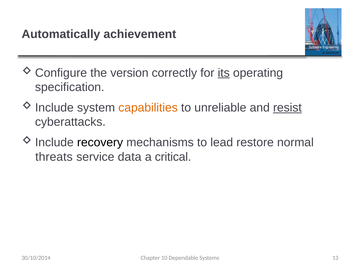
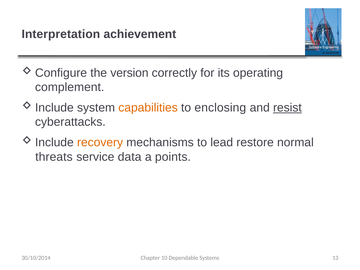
Automatically: Automatically -> Interpretation (61, 34)
its underline: present -> none (224, 73)
specification: specification -> complement (70, 87)
unreliable: unreliable -> enclosing (220, 108)
recovery colour: black -> orange (100, 142)
critical: critical -> points (173, 157)
